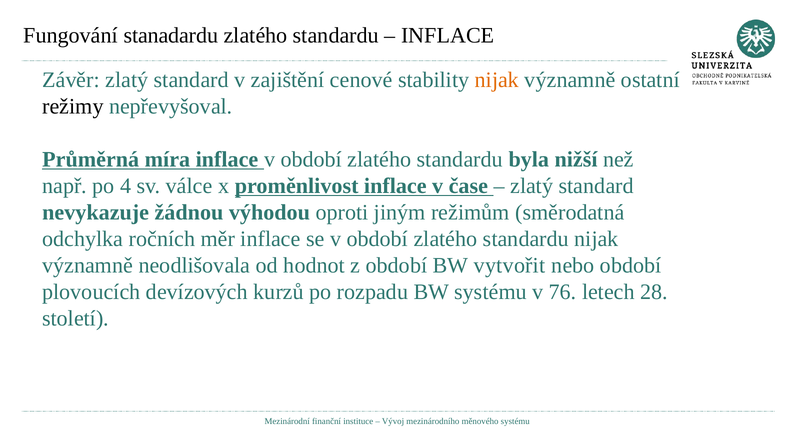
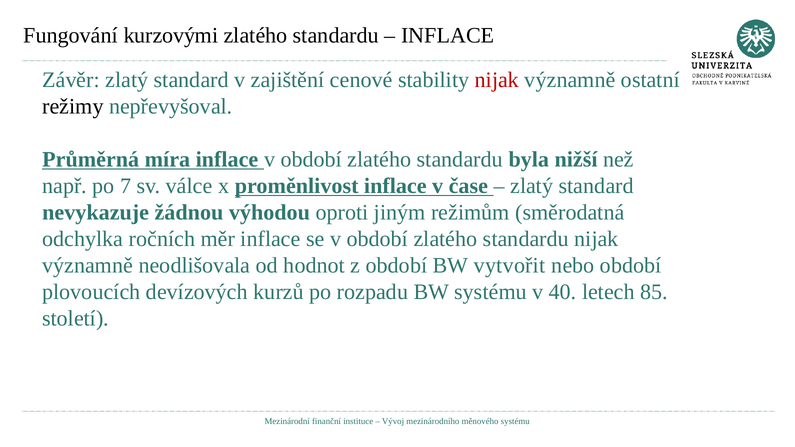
stanadardu: stanadardu -> kurzovými (171, 36)
nijak colour: orange -> red (497, 80)
4: 4 -> 7 (126, 186)
76: 76 -> 40 (563, 292)
28: 28 -> 85 (654, 292)
